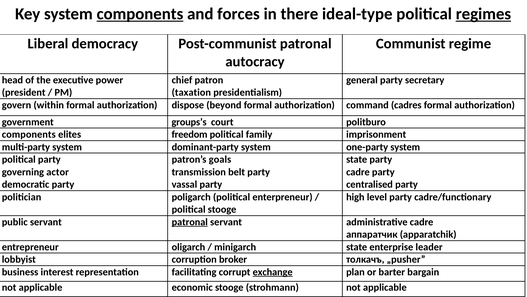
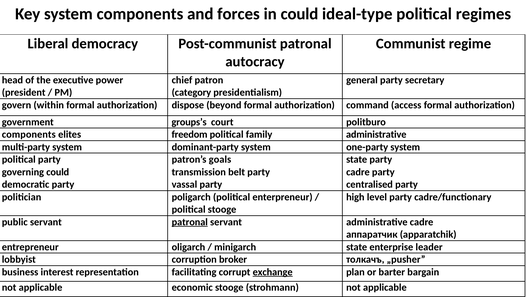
components underline: present -> none (140, 14)
in there: there -> could (299, 14)
regimes underline: present -> none (483, 14)
taxation: taxation -> category (191, 92)
cadres: cadres -> access (406, 105)
family imprisonment: imprisonment -> administrative (376, 134)
governing actor: actor -> could (58, 172)
